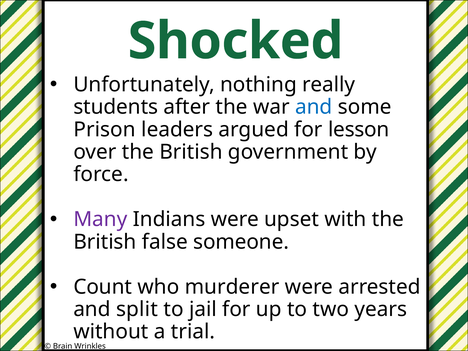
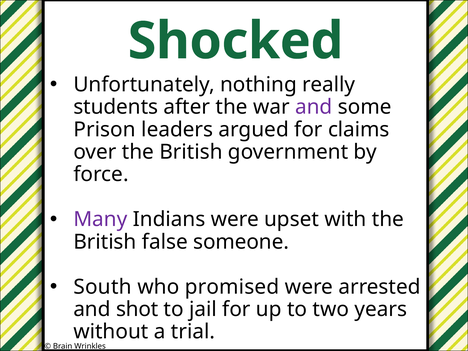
and colour: blue -> purple (314, 107)
lesson: lesson -> claims (359, 130)
Count: Count -> South (103, 287)
murderer: murderer -> promised (232, 287)
split: split -> shot (137, 309)
